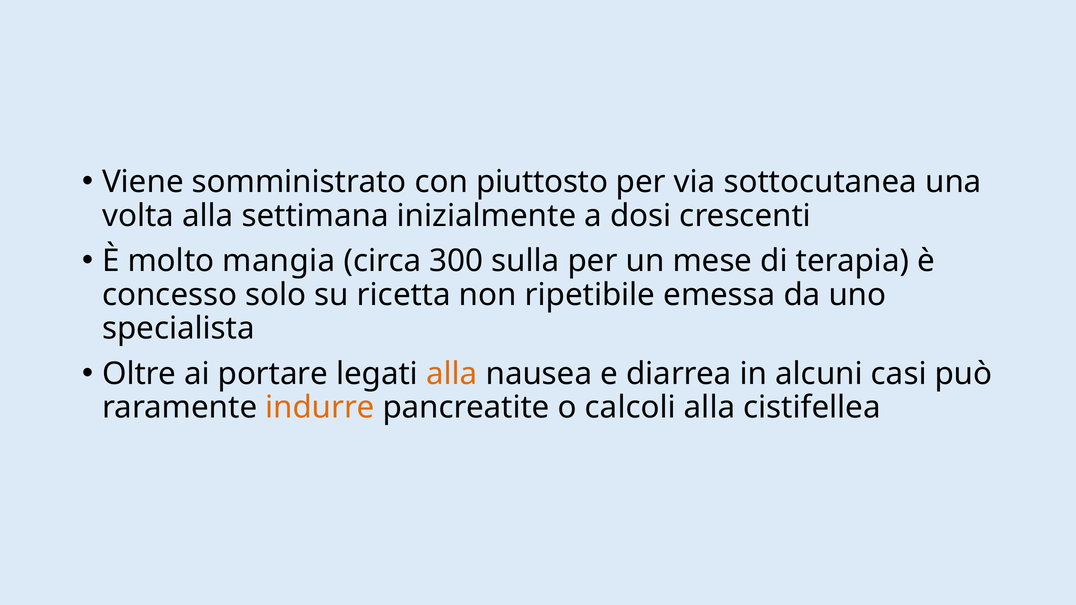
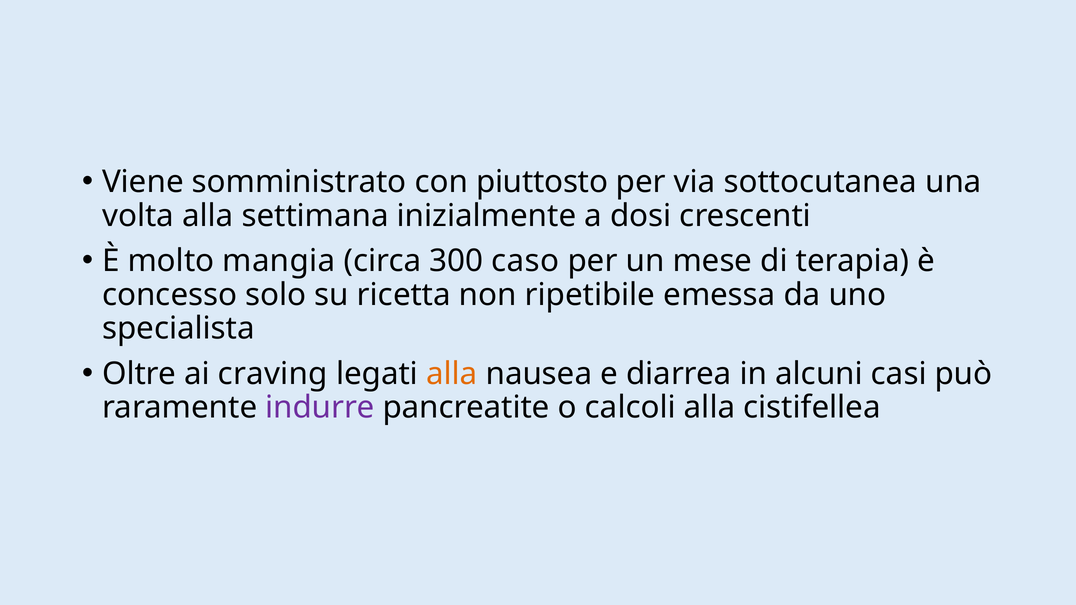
sulla: sulla -> caso (525, 261)
portare: portare -> craving (273, 374)
indurre colour: orange -> purple (320, 408)
